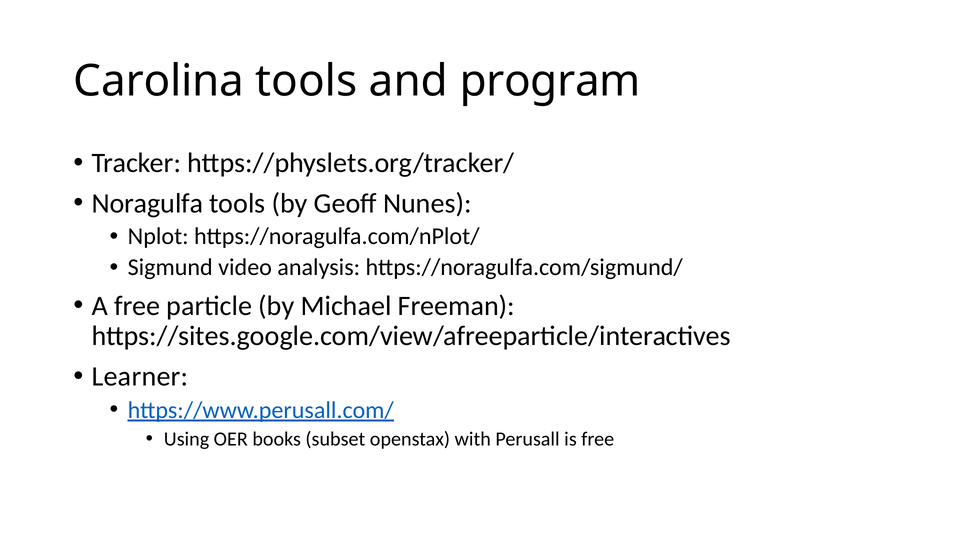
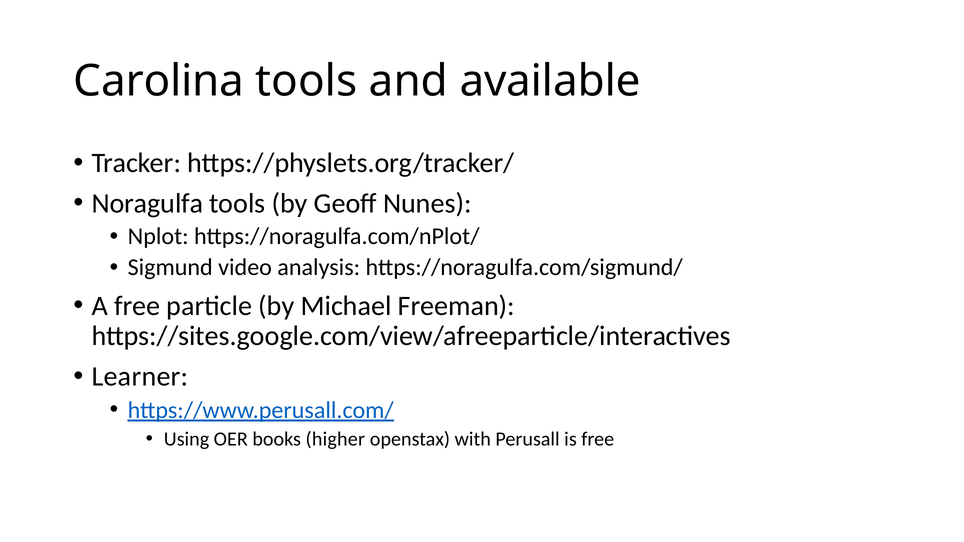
program: program -> available (550, 81)
subset: subset -> higher (335, 439)
